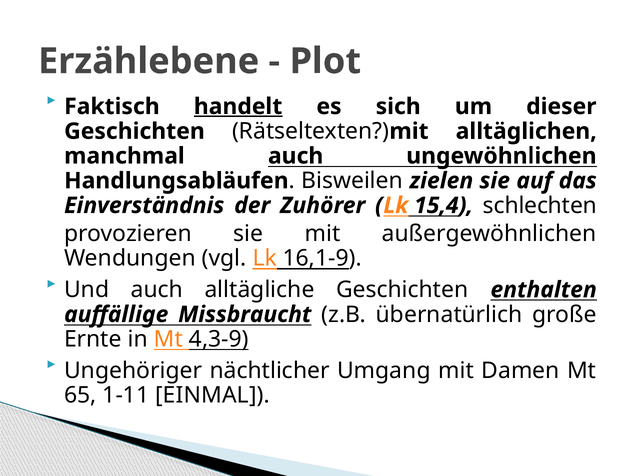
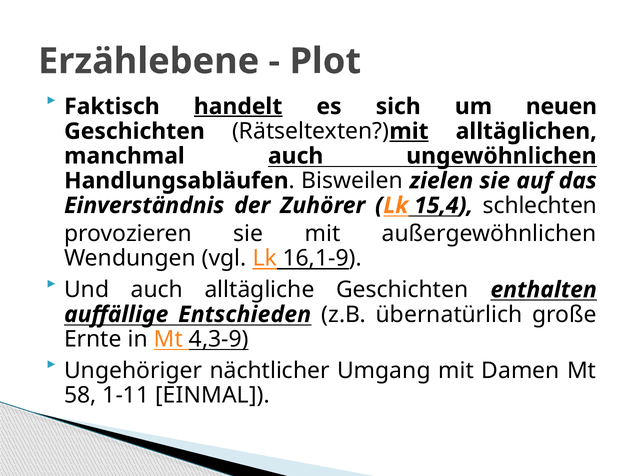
dieser: dieser -> neuen (561, 107)
mit underline: none -> present (409, 131)
Missbraucht: Missbraucht -> Entschieden (245, 315)
65: 65 -> 58 (80, 395)
